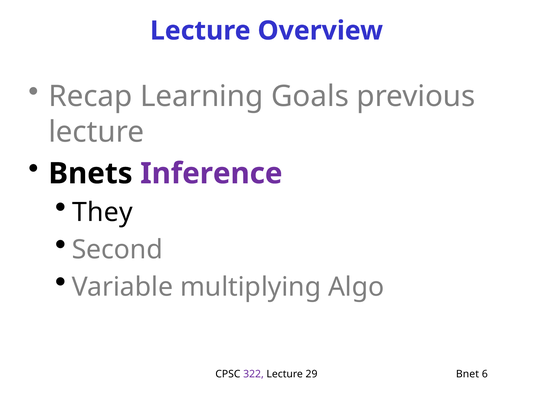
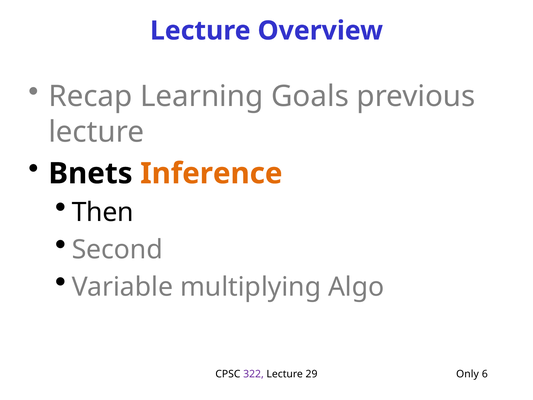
Inference colour: purple -> orange (211, 173)
They: They -> Then (103, 212)
Bnet: Bnet -> Only (467, 374)
